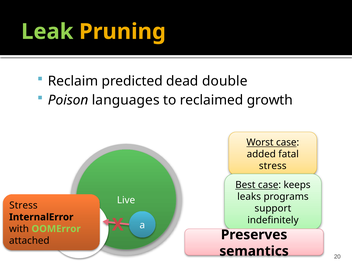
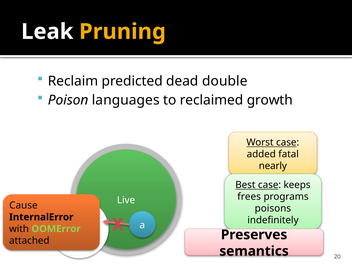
Leak colour: light green -> white (47, 32)
stress: stress -> nearly (273, 166)
leaks: leaks -> frees (249, 197)
Stress: Stress -> Cause (23, 205)
support: support -> poisons (273, 208)
